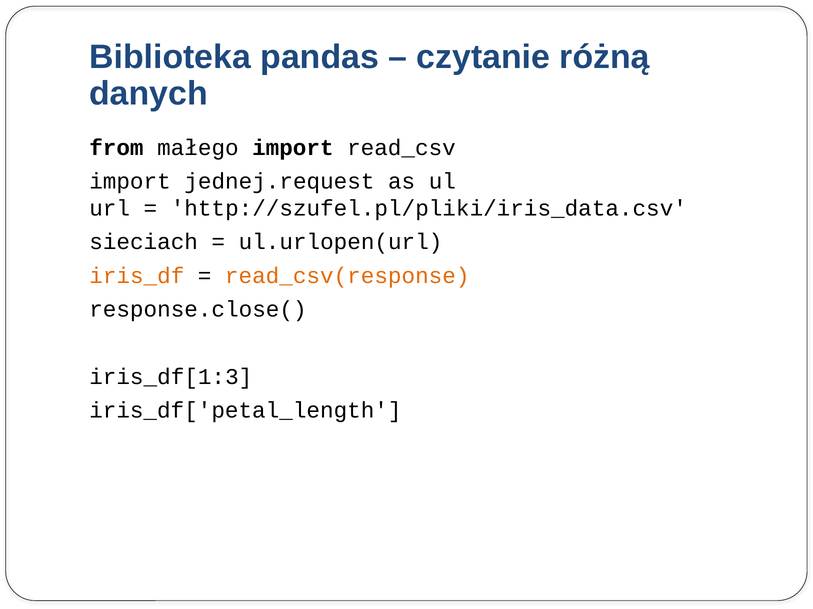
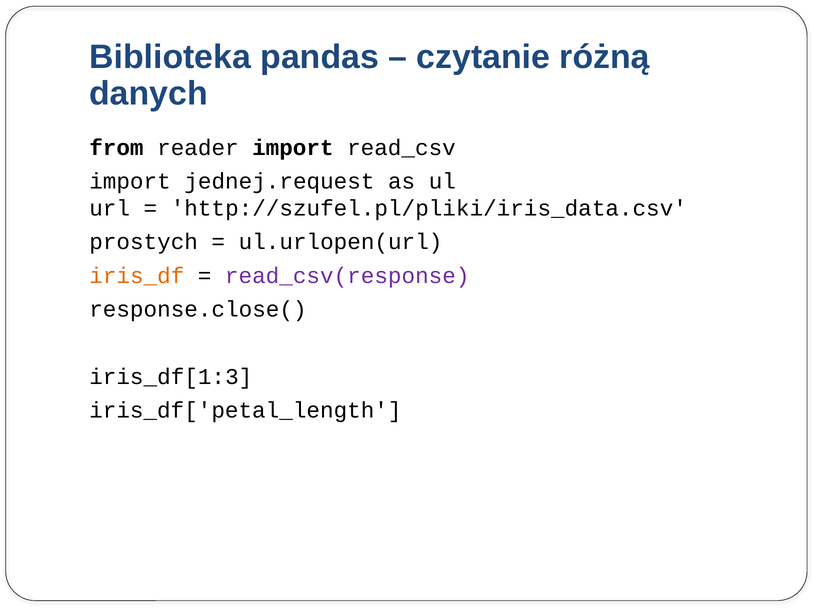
małego: małego -> reader (198, 148)
sieciach: sieciach -> prostych (144, 242)
read_csv(response colour: orange -> purple (347, 276)
